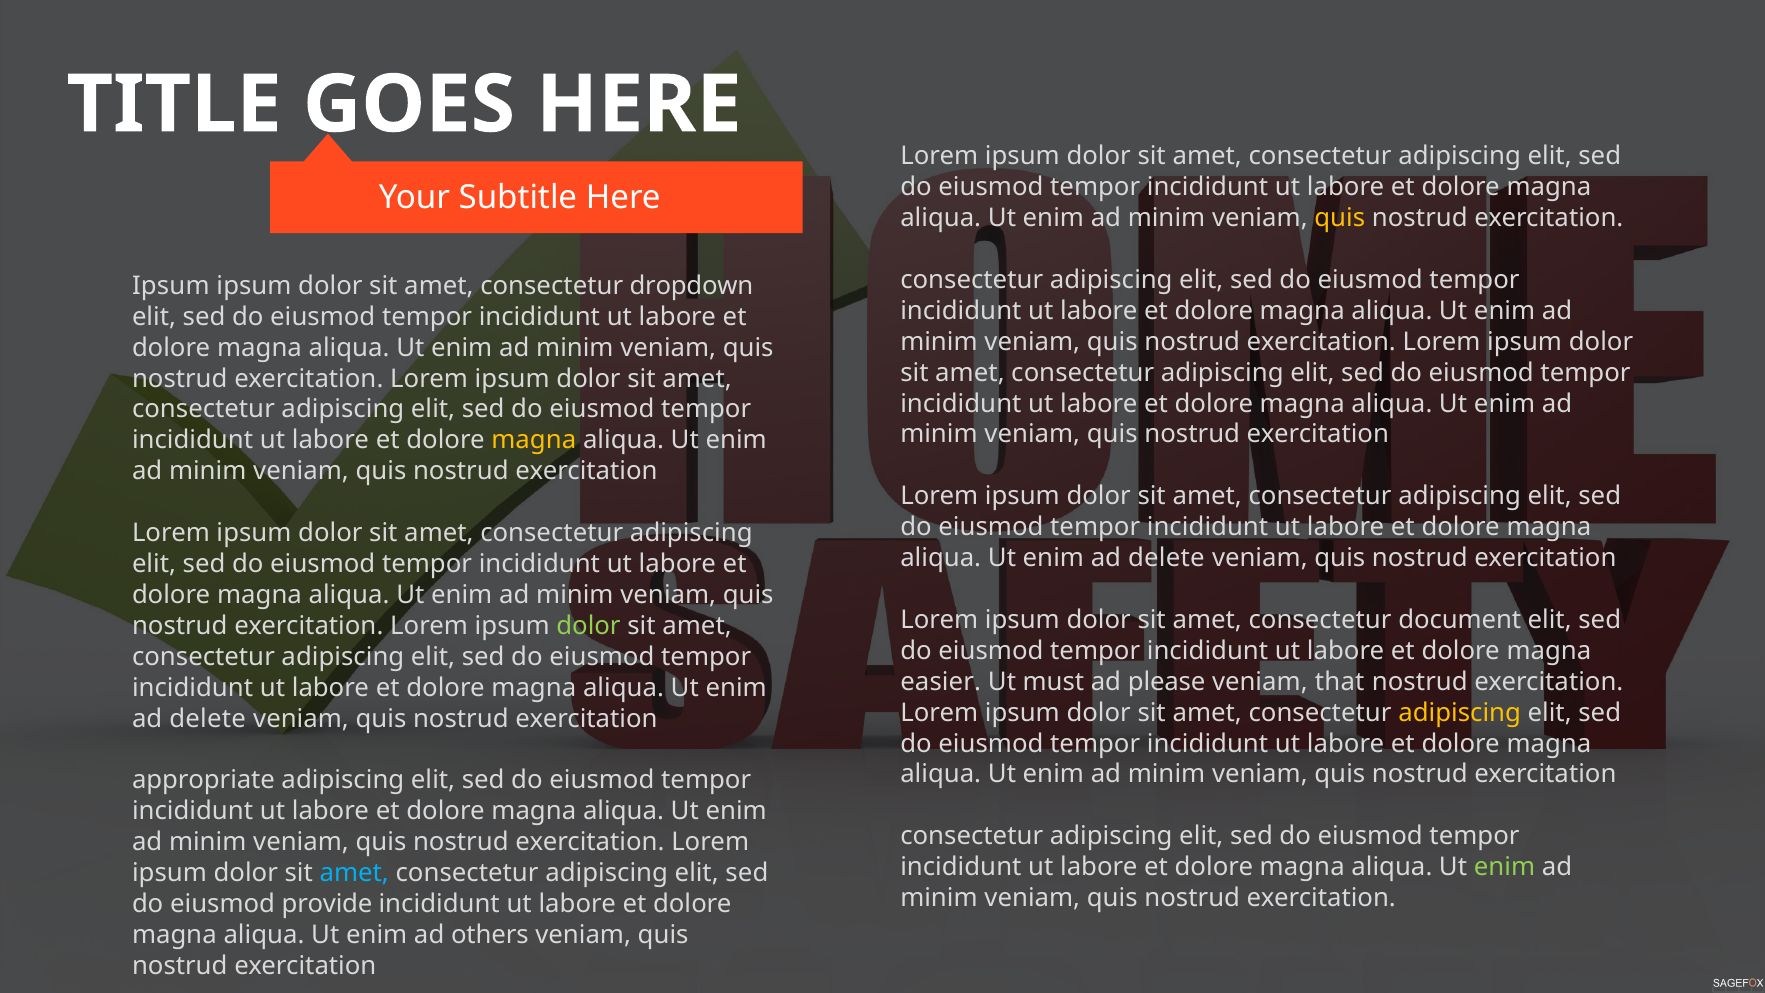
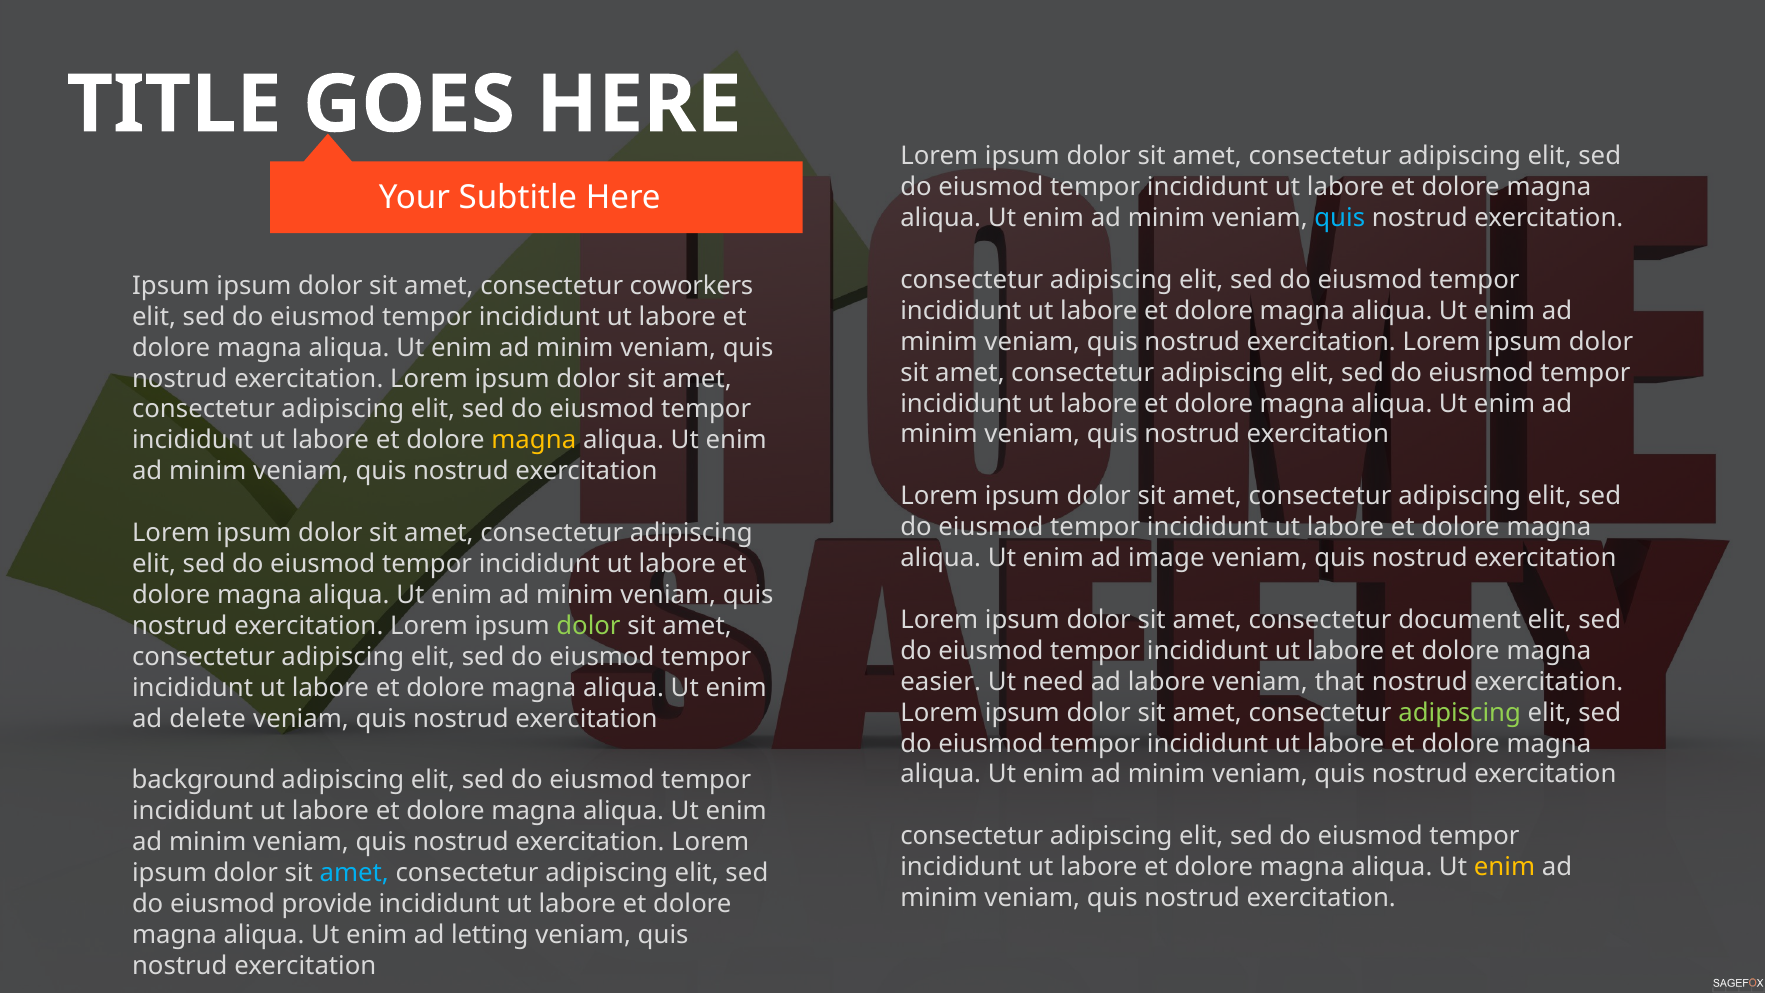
quis colour: yellow -> light blue (1340, 218)
dropdown: dropdown -> coworkers (691, 286)
delete: delete -> image (1166, 558)
must: must -> need (1053, 682)
ad please: please -> labore (1167, 682)
adipiscing colour: yellow -> light green (1460, 713)
appropriate: appropriate -> background (204, 780)
enim colour: light green -> yellow (1505, 867)
others: others -> letting (490, 935)
